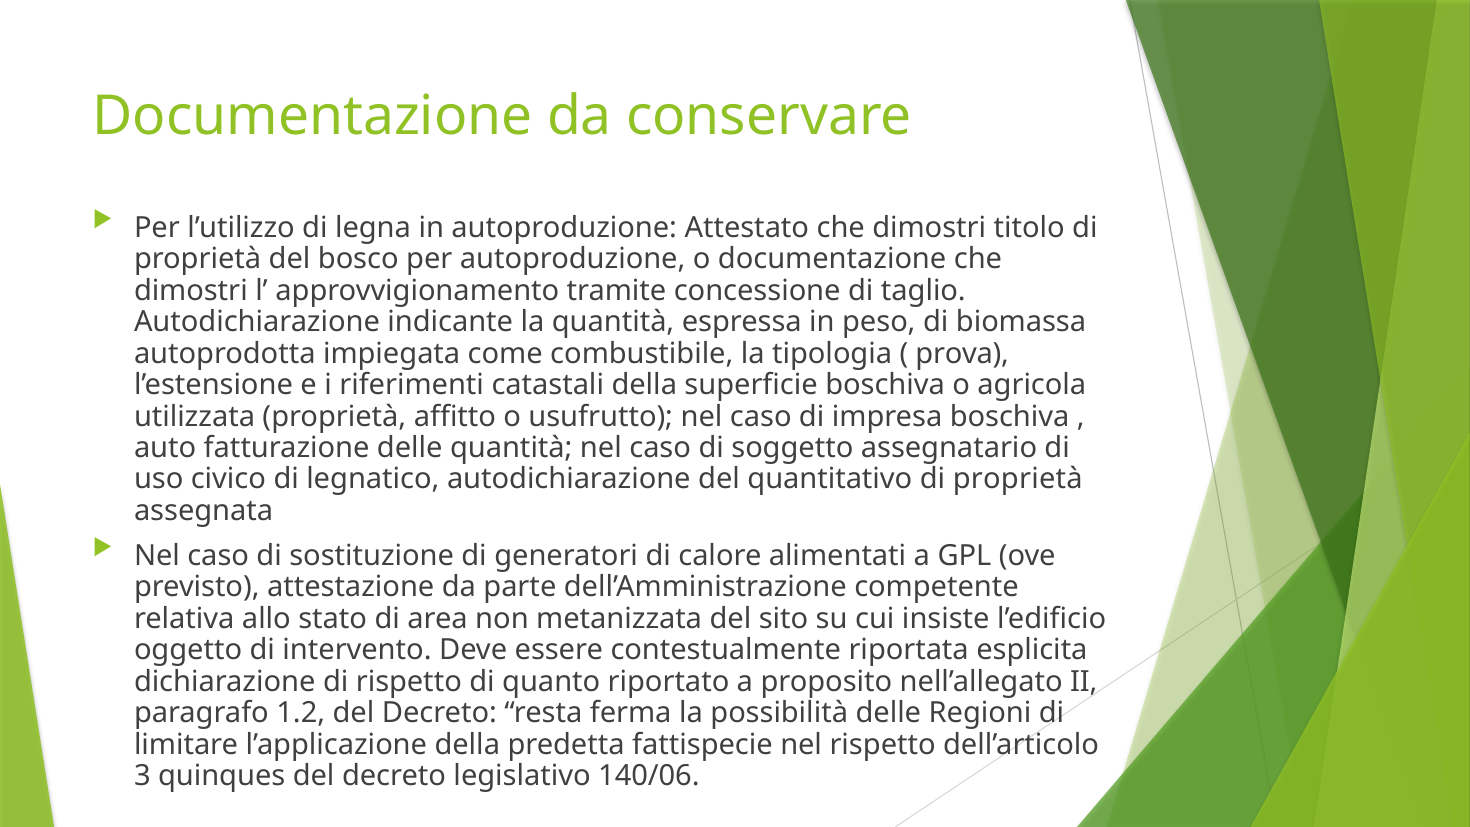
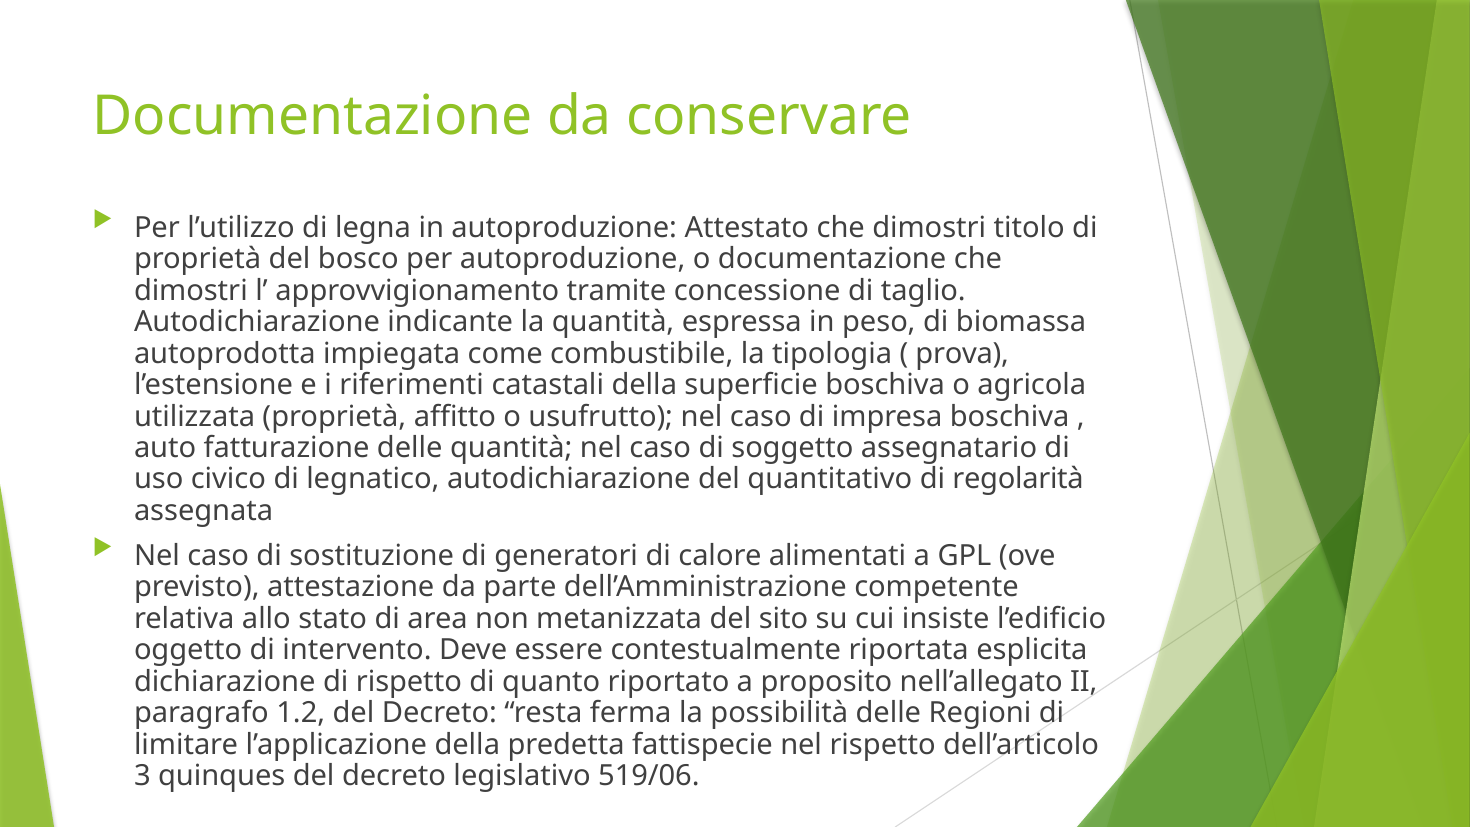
quantitativo di proprietà: proprietà -> regolarità (1018, 479)
140/06: 140/06 -> 519/06 (649, 776)
